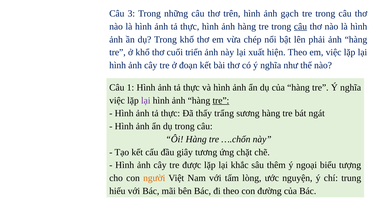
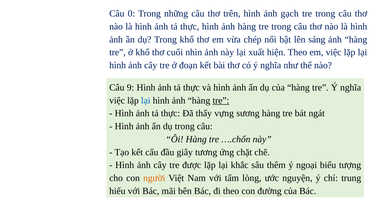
3: 3 -> 0 (131, 14)
câu underline: present -> none (300, 27)
phải: phải -> sáng (317, 40)
triển: triển -> nhìn (194, 52)
1: 1 -> 9 (131, 88)
lại colour: purple -> blue (146, 101)
trẩng: trẩng -> vựng (224, 114)
